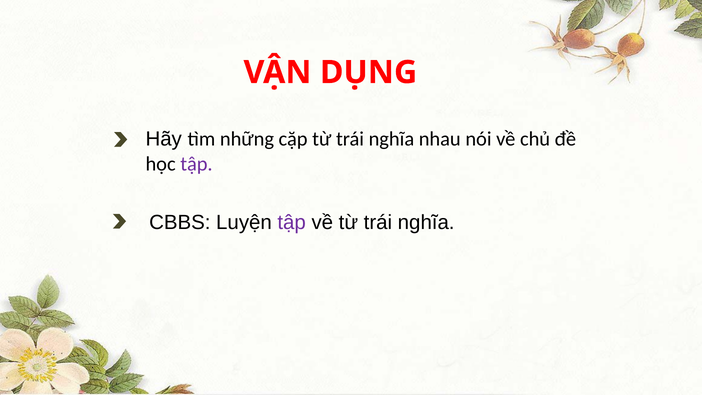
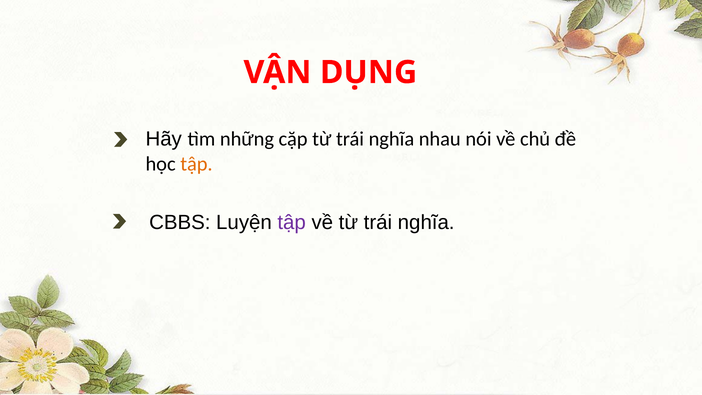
tập colour: purple -> orange (196, 164)
